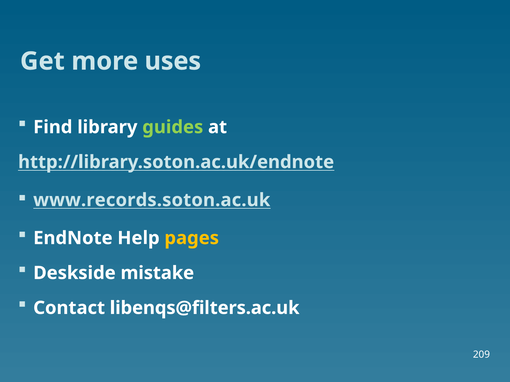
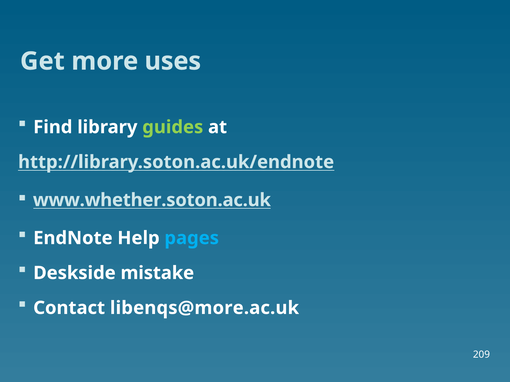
www.records.soton.ac.uk: www.records.soton.ac.uk -> www.whether.soton.ac.uk (152, 200)
pages colour: yellow -> light blue (192, 238)
libenqs@filters.ac.uk: libenqs@filters.ac.uk -> libenqs@more.ac.uk (204, 308)
